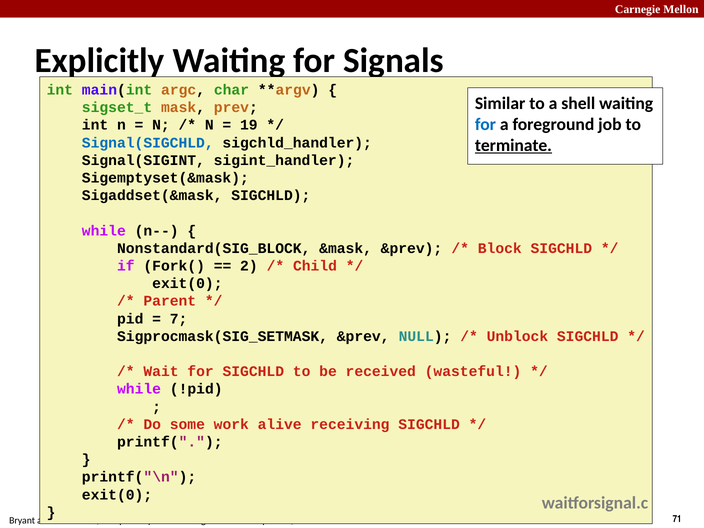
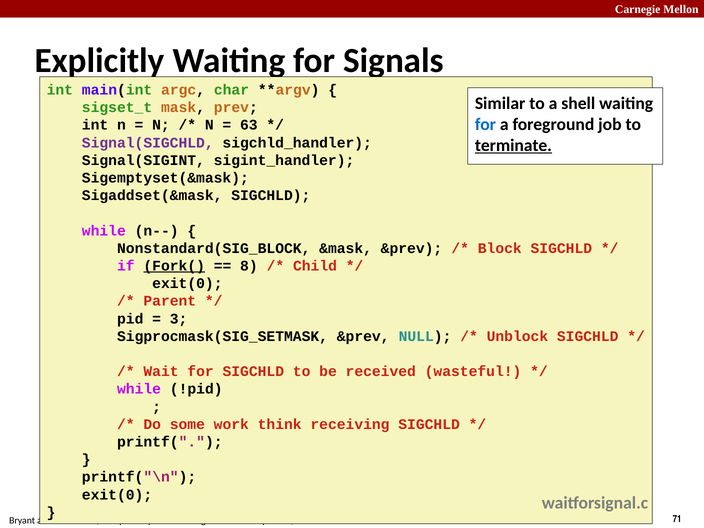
19: 19 -> 63 (249, 125)
Signal(SIGCHLD colour: blue -> purple (148, 143)
Fork( underline: none -> present (174, 266)
2: 2 -> 8 (249, 266)
7: 7 -> 3 (179, 319)
alive: alive -> think (280, 424)
